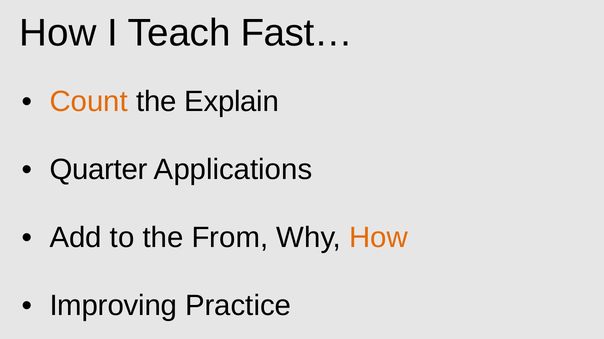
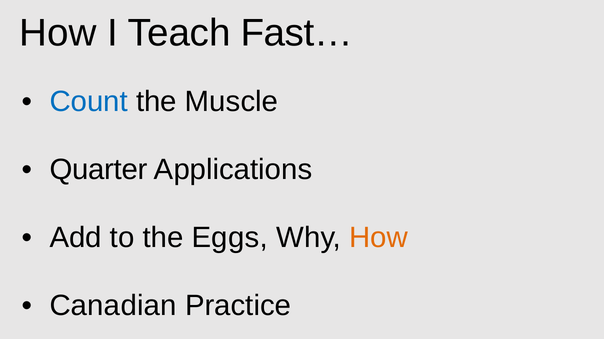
Count colour: orange -> blue (89, 102)
Explain: Explain -> Muscle (232, 102)
From: From -> Eggs (230, 238)
Improving: Improving -> Canadian (113, 306)
